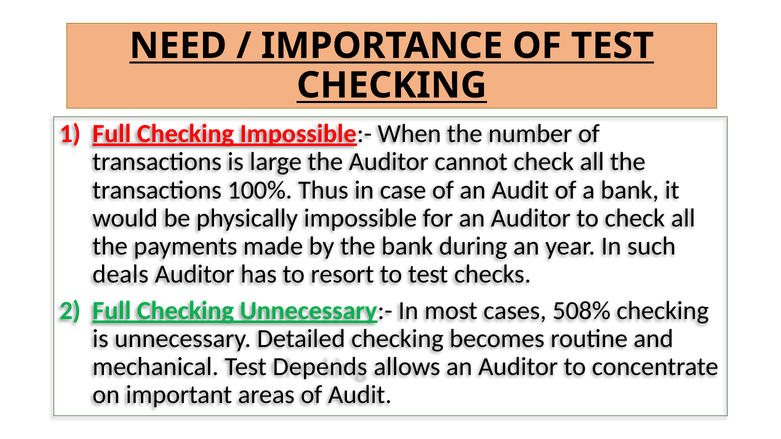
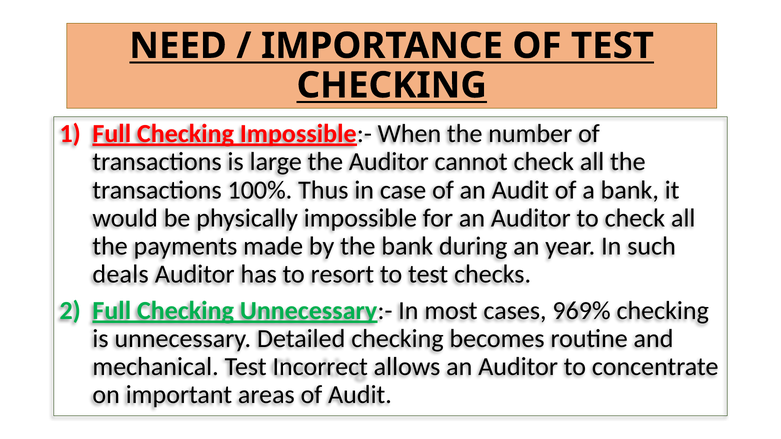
508%: 508% -> 969% (582, 311)
Depends: Depends -> Incorrect (320, 367)
